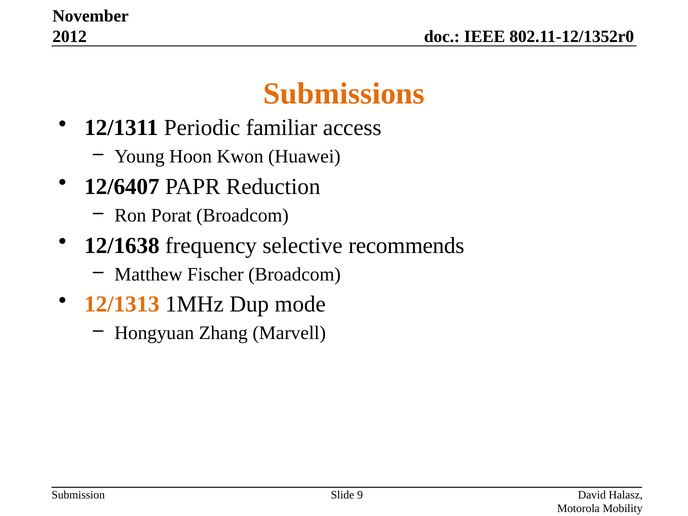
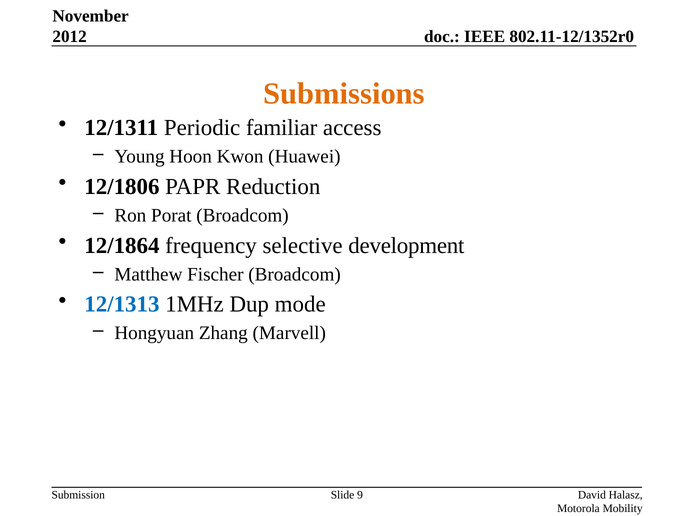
12/6407: 12/6407 -> 12/1806 (122, 187)
12/1638: 12/1638 -> 12/1864 (122, 245)
recommends: recommends -> development (406, 245)
12/1313 colour: orange -> blue (122, 304)
